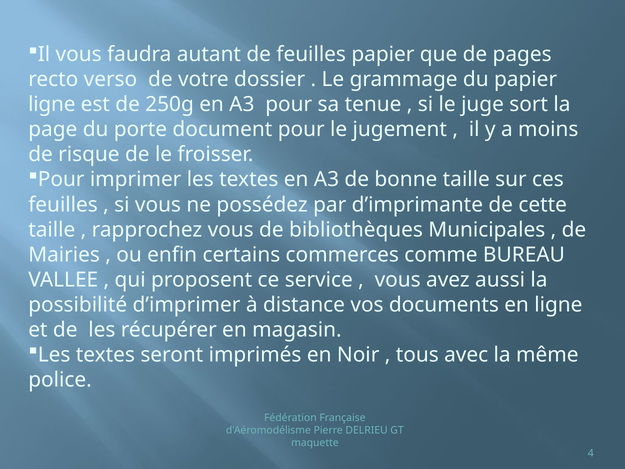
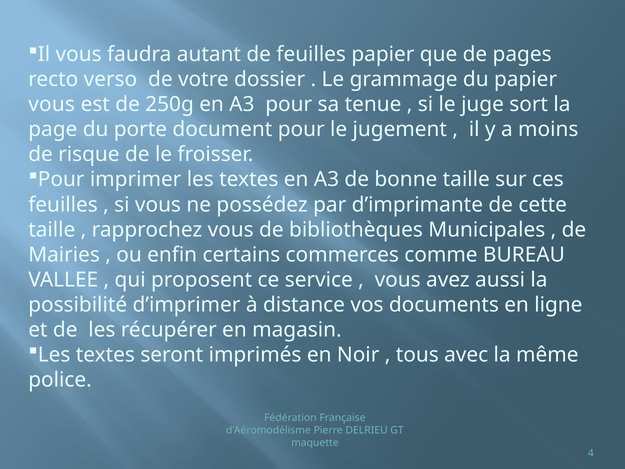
ligne: ligne -> vous (52, 105)
